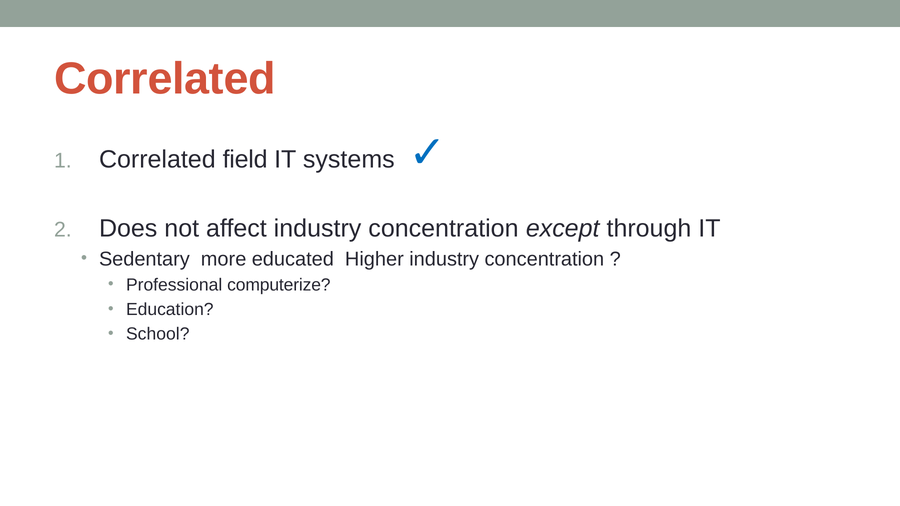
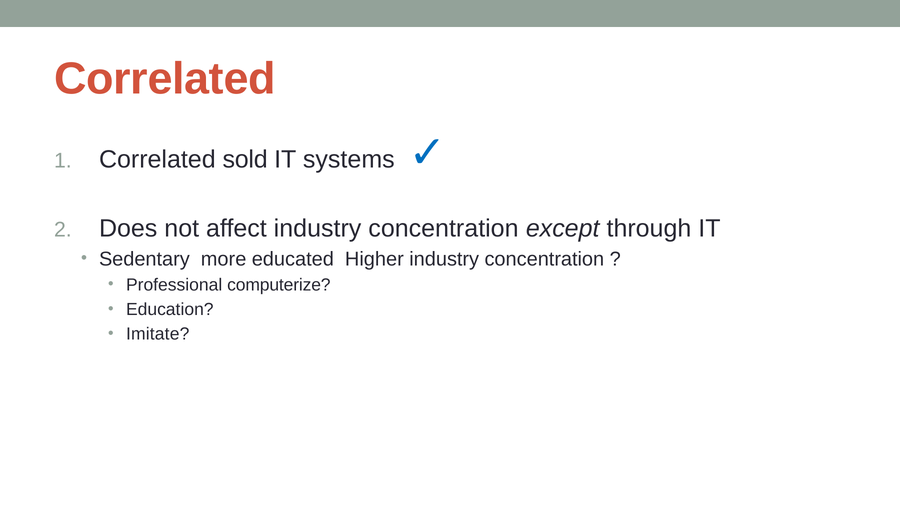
field: field -> sold (245, 159)
School: School -> Imitate (158, 334)
